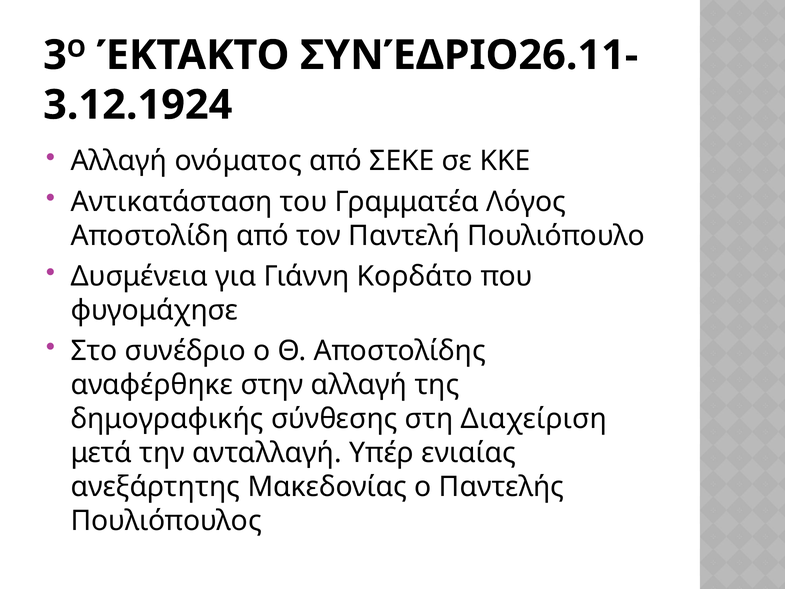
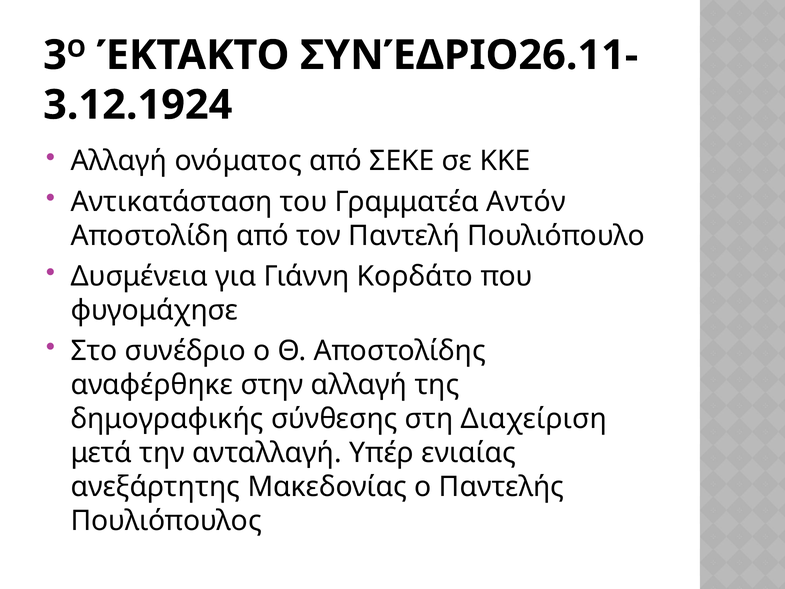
Λόγος: Λόγος -> Αντόν (526, 202)
